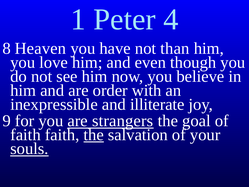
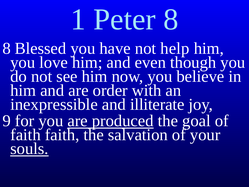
Peter 4: 4 -> 8 (171, 19)
Heaven: Heaven -> Blessed (40, 48)
than: than -> help (175, 48)
strangers: strangers -> produced (123, 121)
the underline: present -> none (94, 135)
